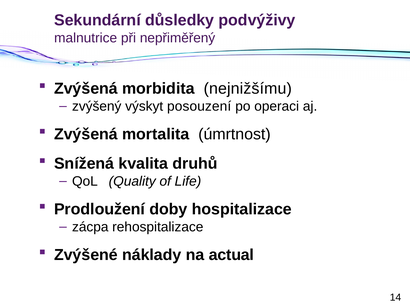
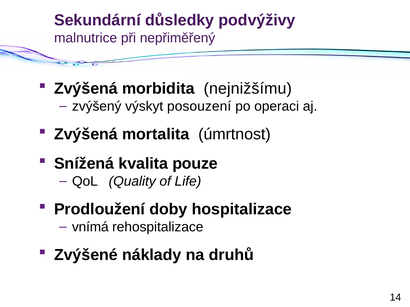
druhů: druhů -> pouze (195, 164)
zácpa: zácpa -> vnímá (90, 227)
actual: actual -> druhů (231, 255)
